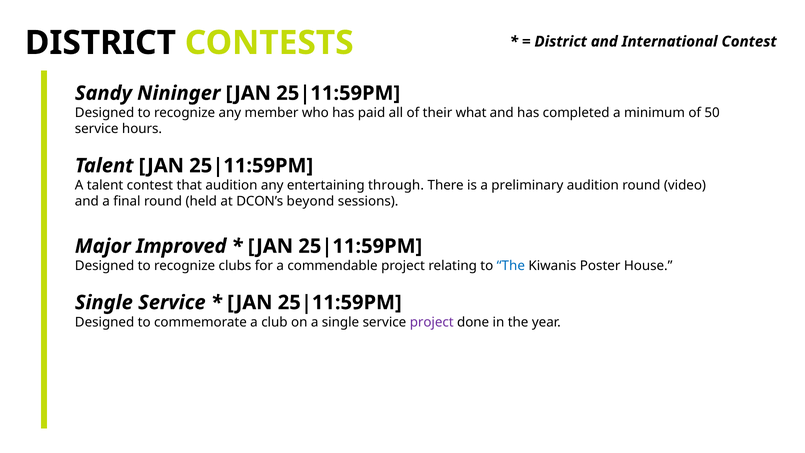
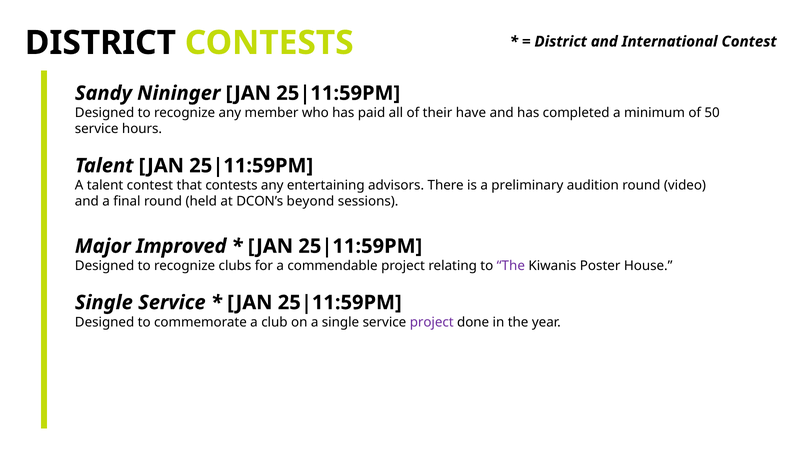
what: what -> have (471, 113)
that audition: audition -> contests (231, 185)
through: through -> advisors (396, 185)
The colour: blue -> purple (511, 266)
